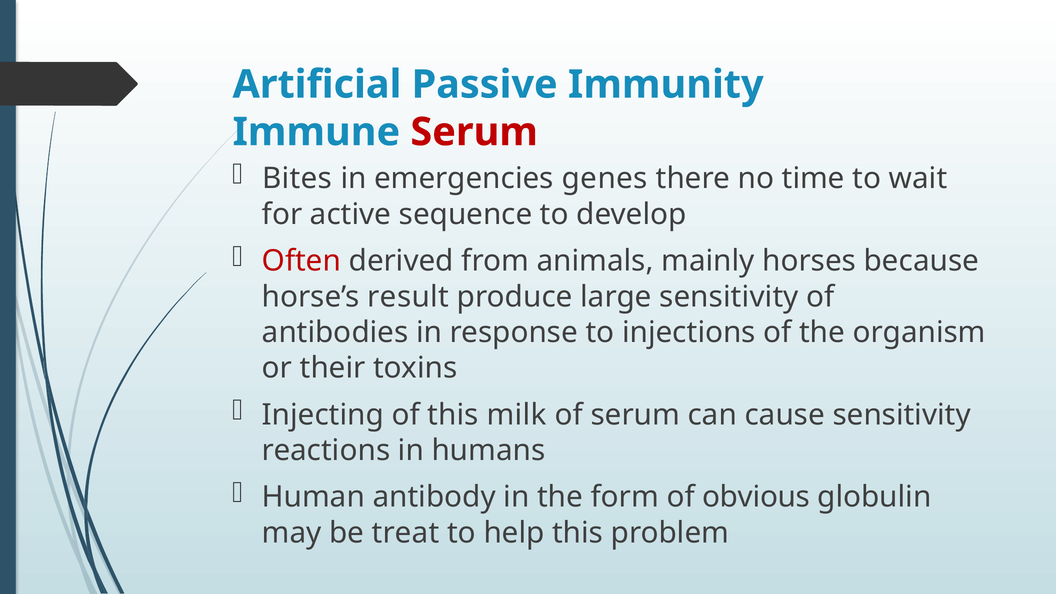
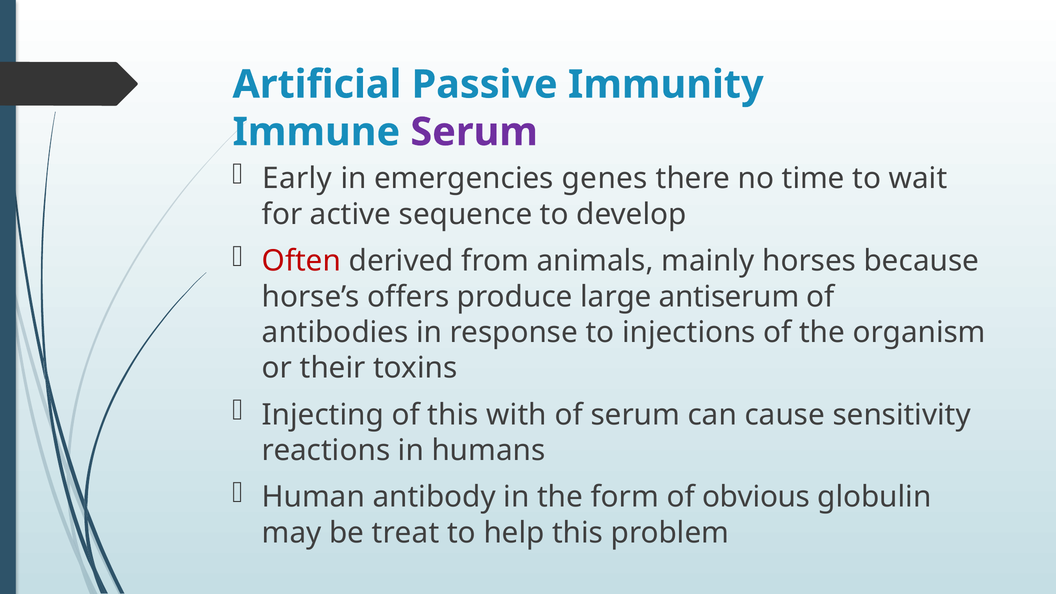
Serum colour: red -> purple (474, 132)
Bites: Bites -> Early (297, 179)
result: result -> offers (408, 297)
large sensitivity: sensitivity -> antiserum (729, 297)
milk: milk -> with (517, 415)
